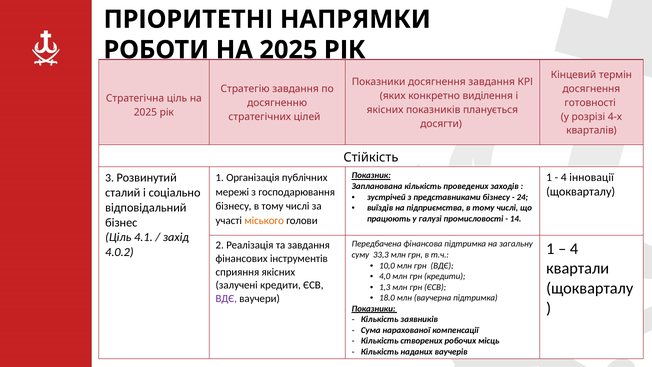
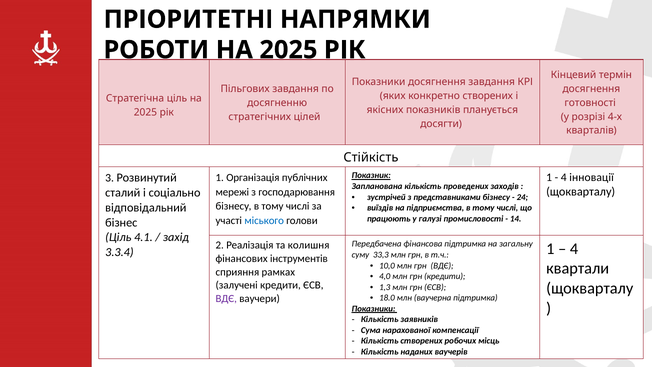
Стратегію: Стратегію -> Пільгових (245, 89)
конкретно виділення: виділення -> створених (488, 96)
міського colour: orange -> blue (264, 220)
та завдання: завдання -> колишня (309, 245)
4.0.2: 4.0.2 -> 3.3.4 (119, 252)
сприяння якісних: якісних -> рамках (278, 272)
